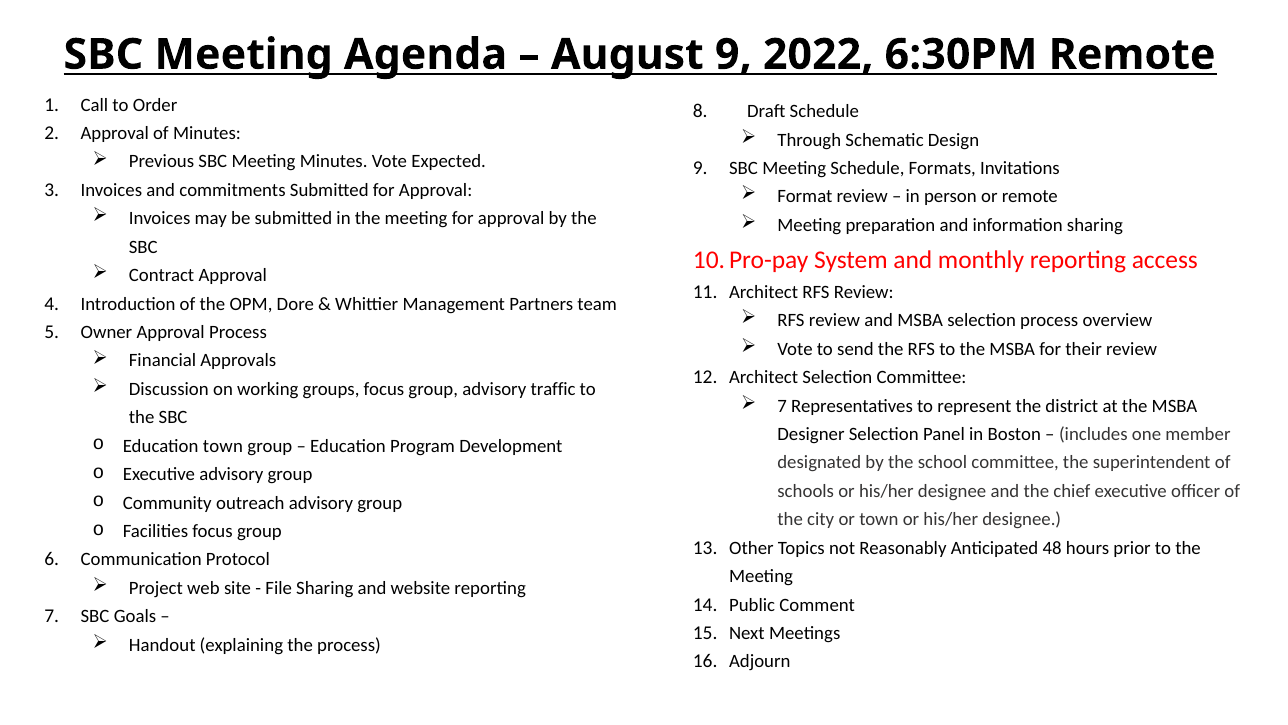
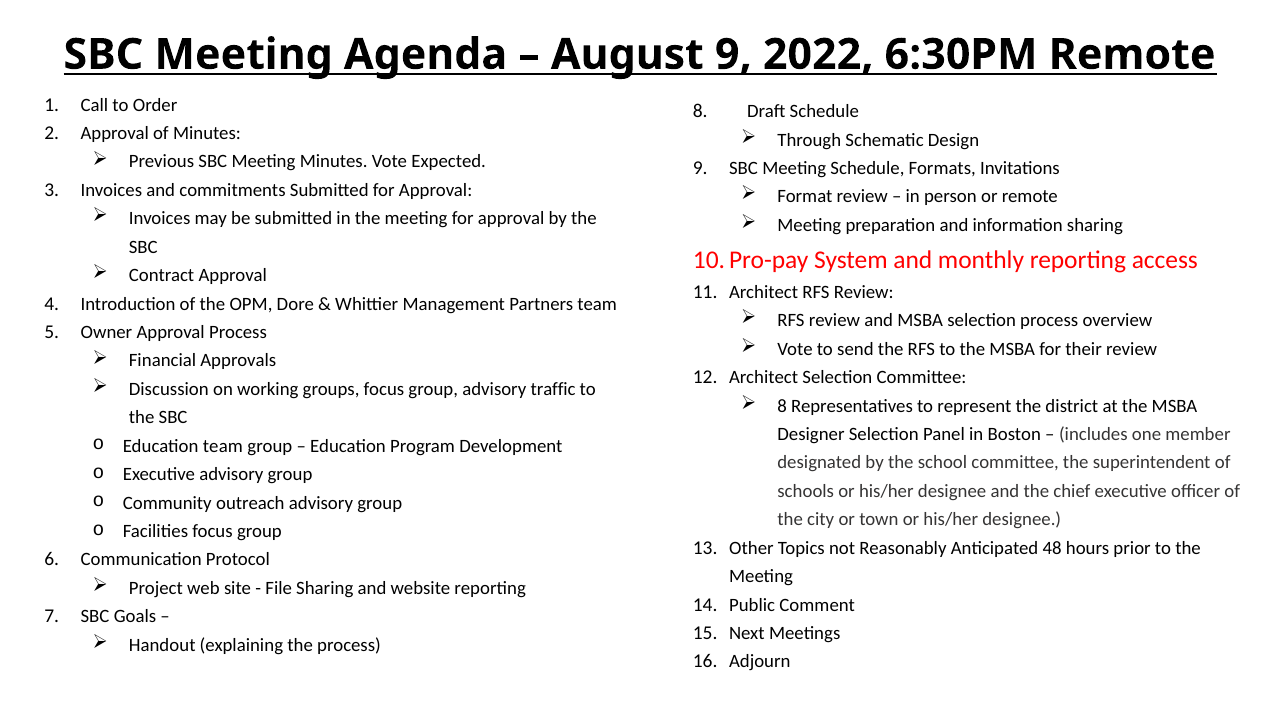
7: 7 -> 8 (782, 406)
Education town: town -> team (223, 446)
